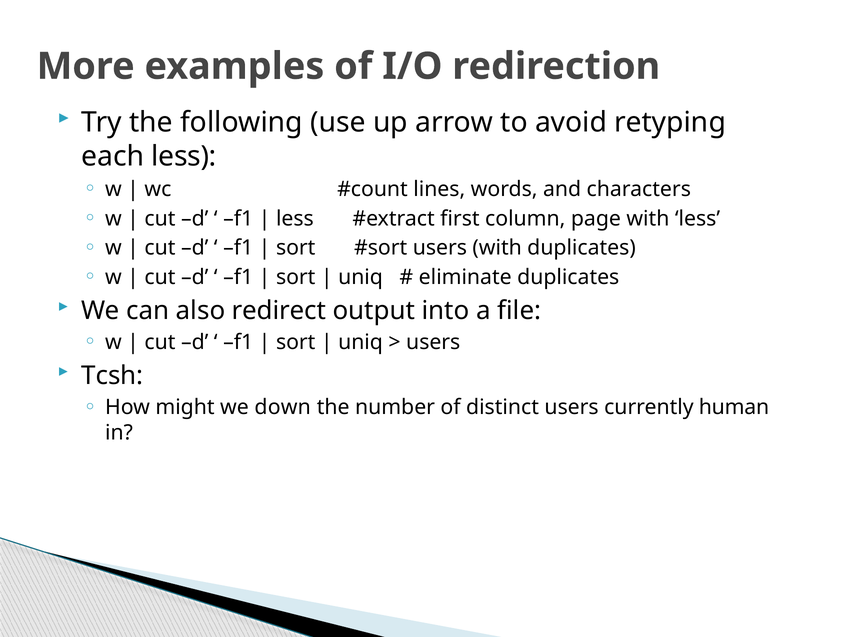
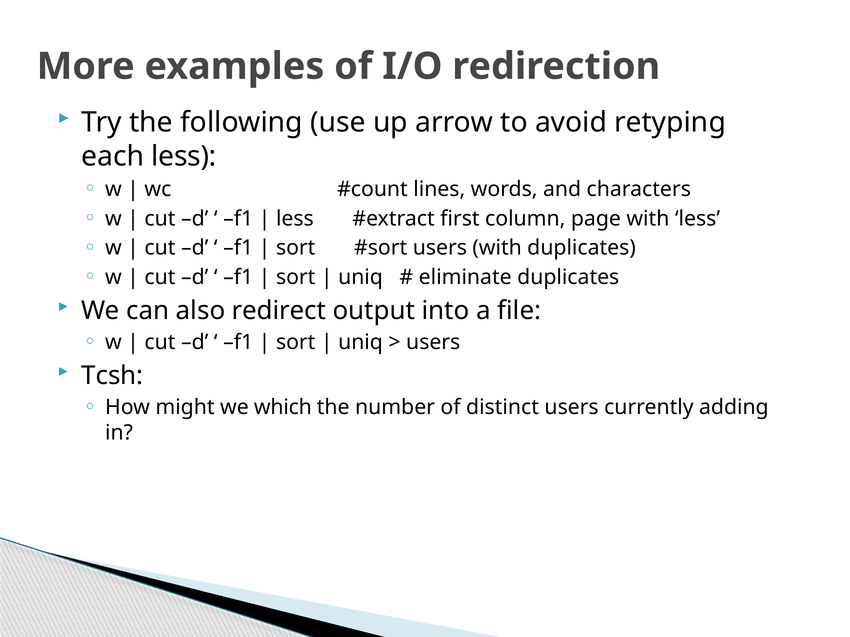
down: down -> which (283, 408)
human: human -> adding (734, 408)
